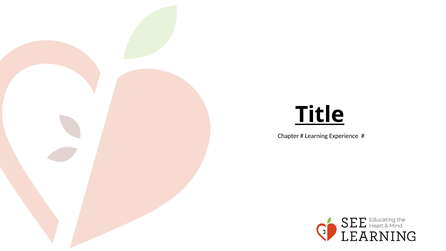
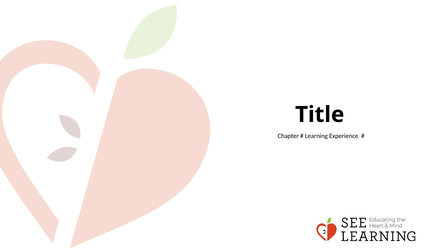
Title underline: present -> none (320, 115)
